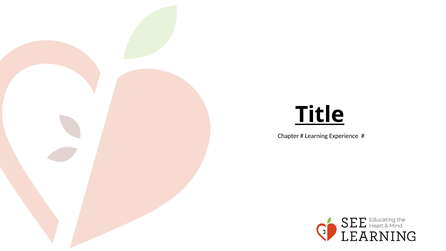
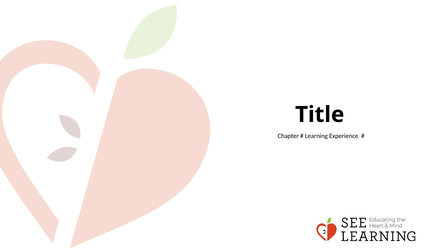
Title underline: present -> none (320, 115)
